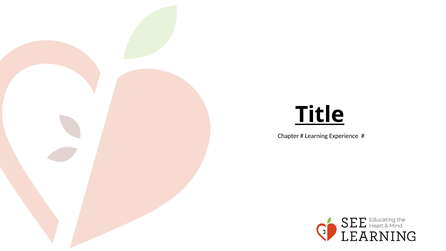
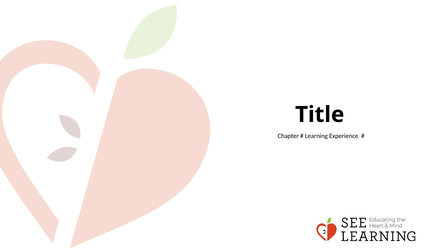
Title underline: present -> none (320, 115)
